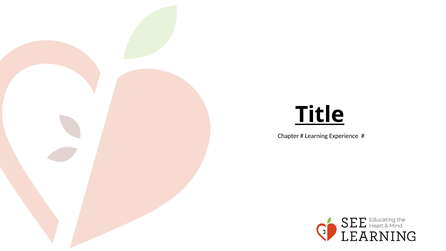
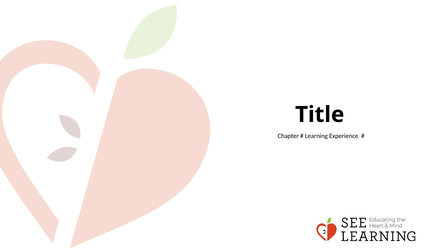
Title underline: present -> none (320, 115)
